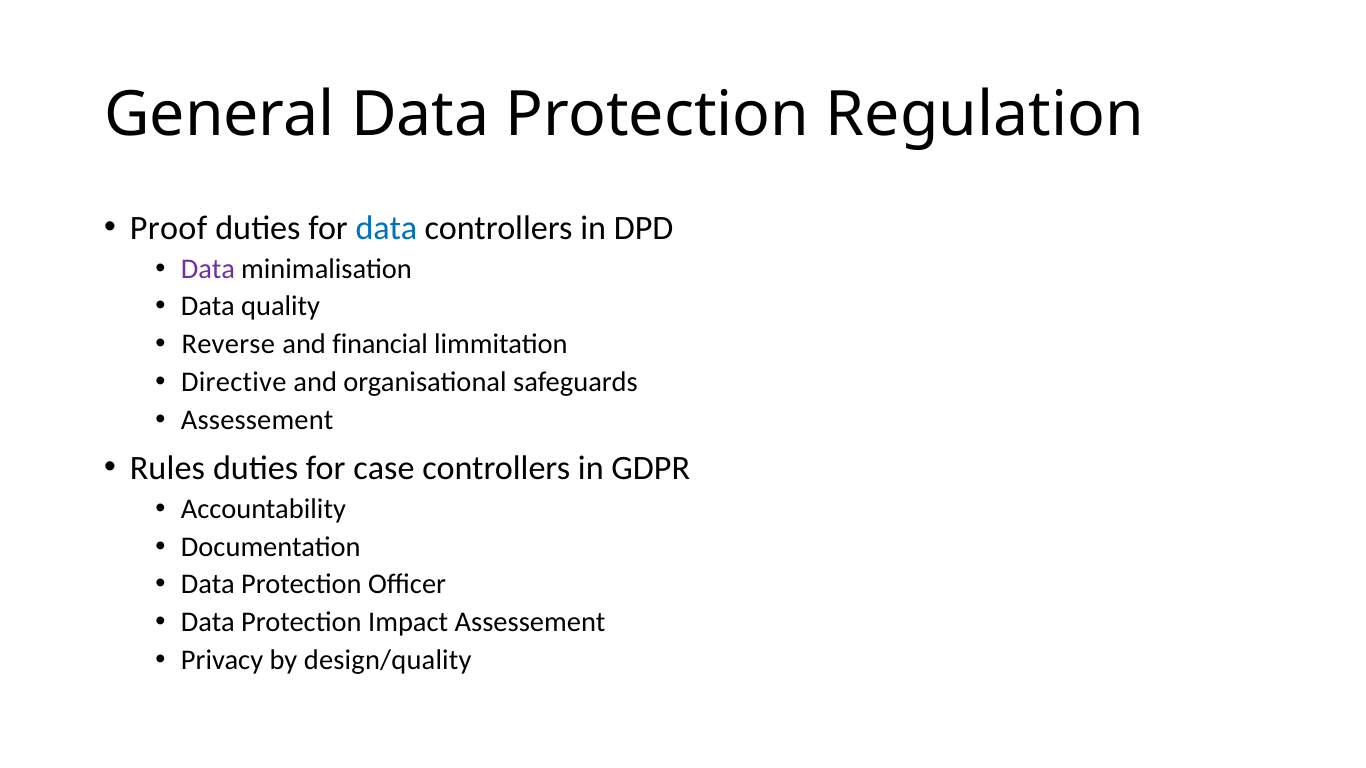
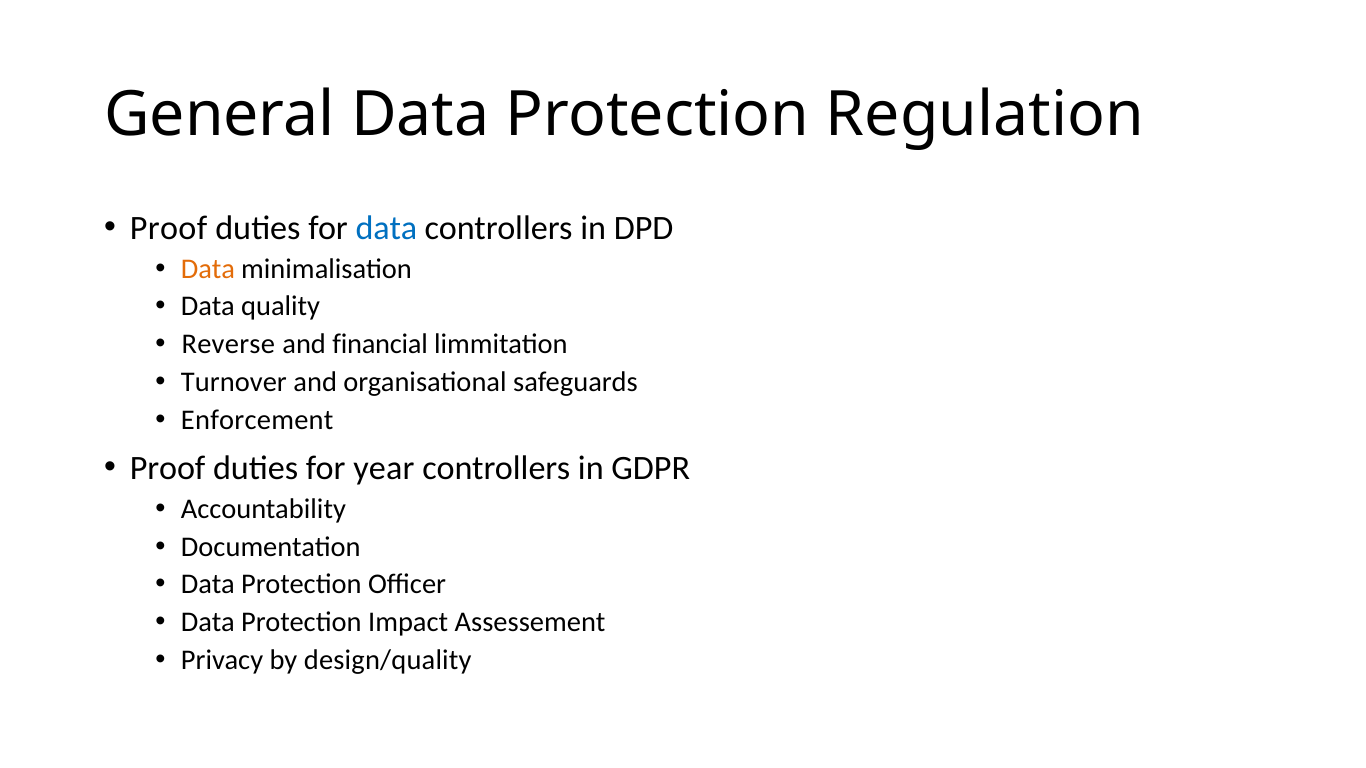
Data colour: purple -> orange (208, 269)
Directive: Directive -> Turnover (234, 382)
Assessement: Assessement -> Enforcement (257, 420)
Rules: Rules -> Proof (168, 468)
case: case -> year (384, 468)
